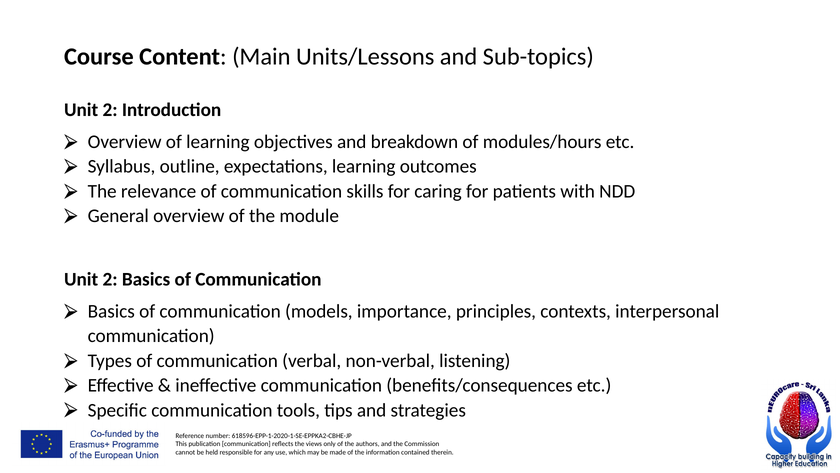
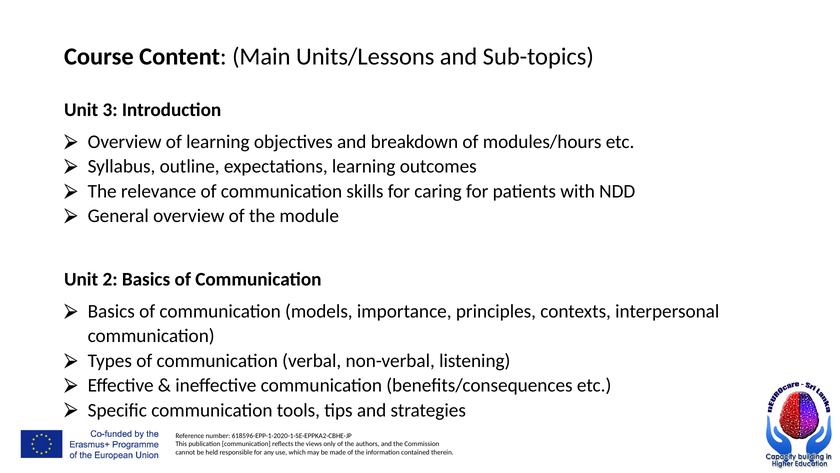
2: 2 -> 3 (110, 110)
